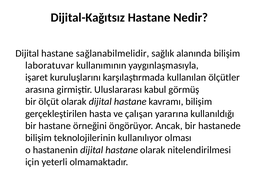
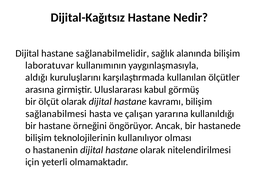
işaret: işaret -> aldığı (37, 78)
gerçekleştirilen: gerçekleştirilen -> sağlanabilmesi (56, 114)
